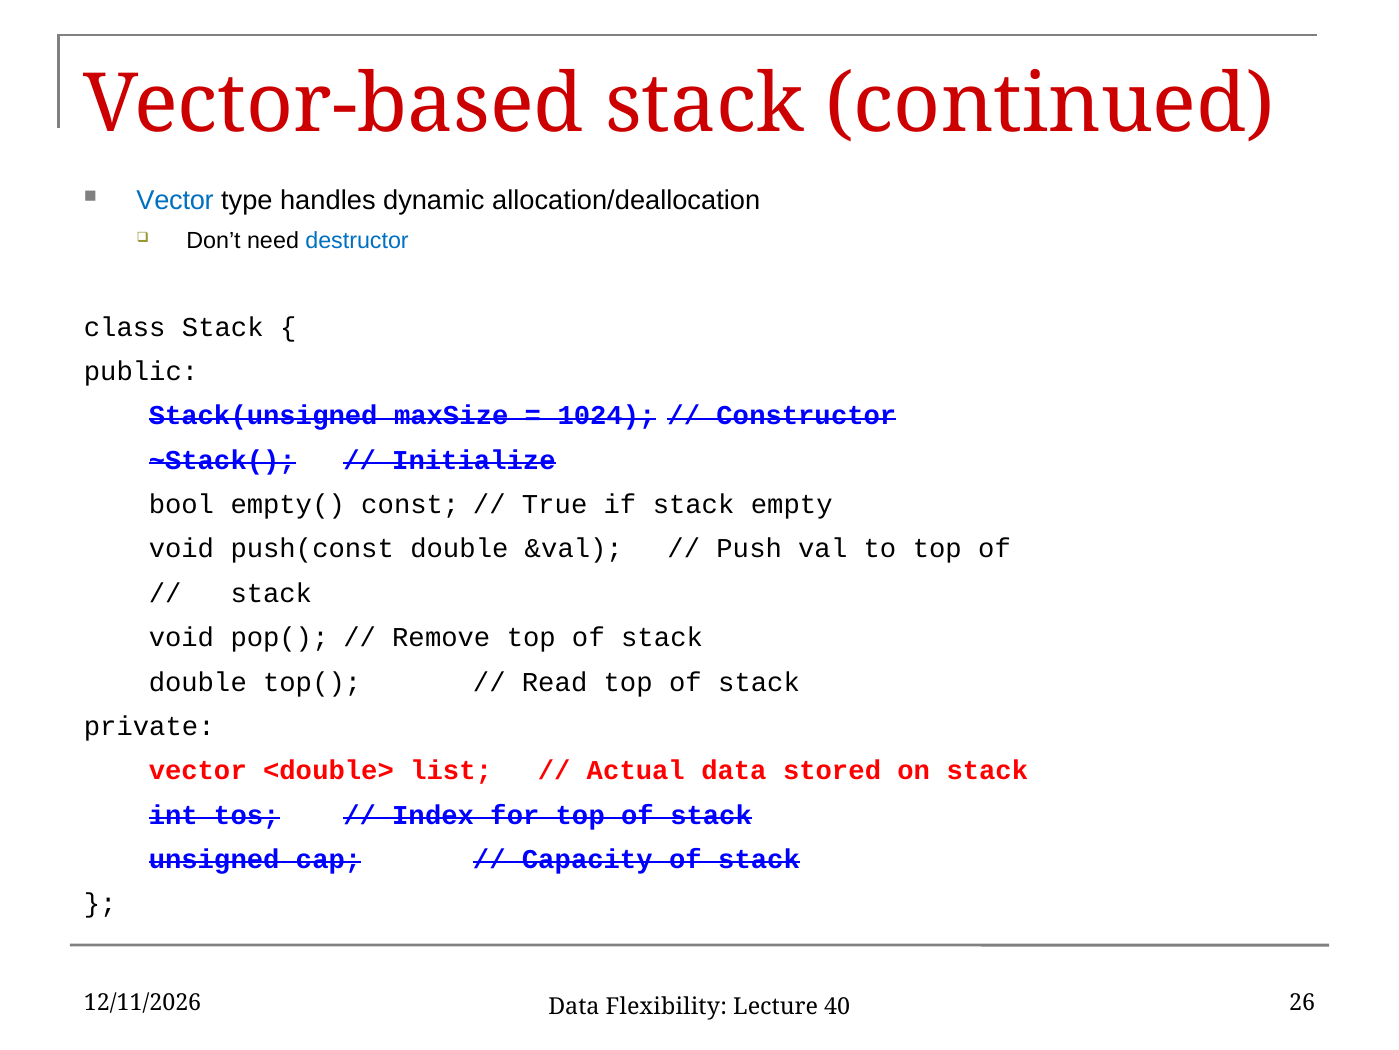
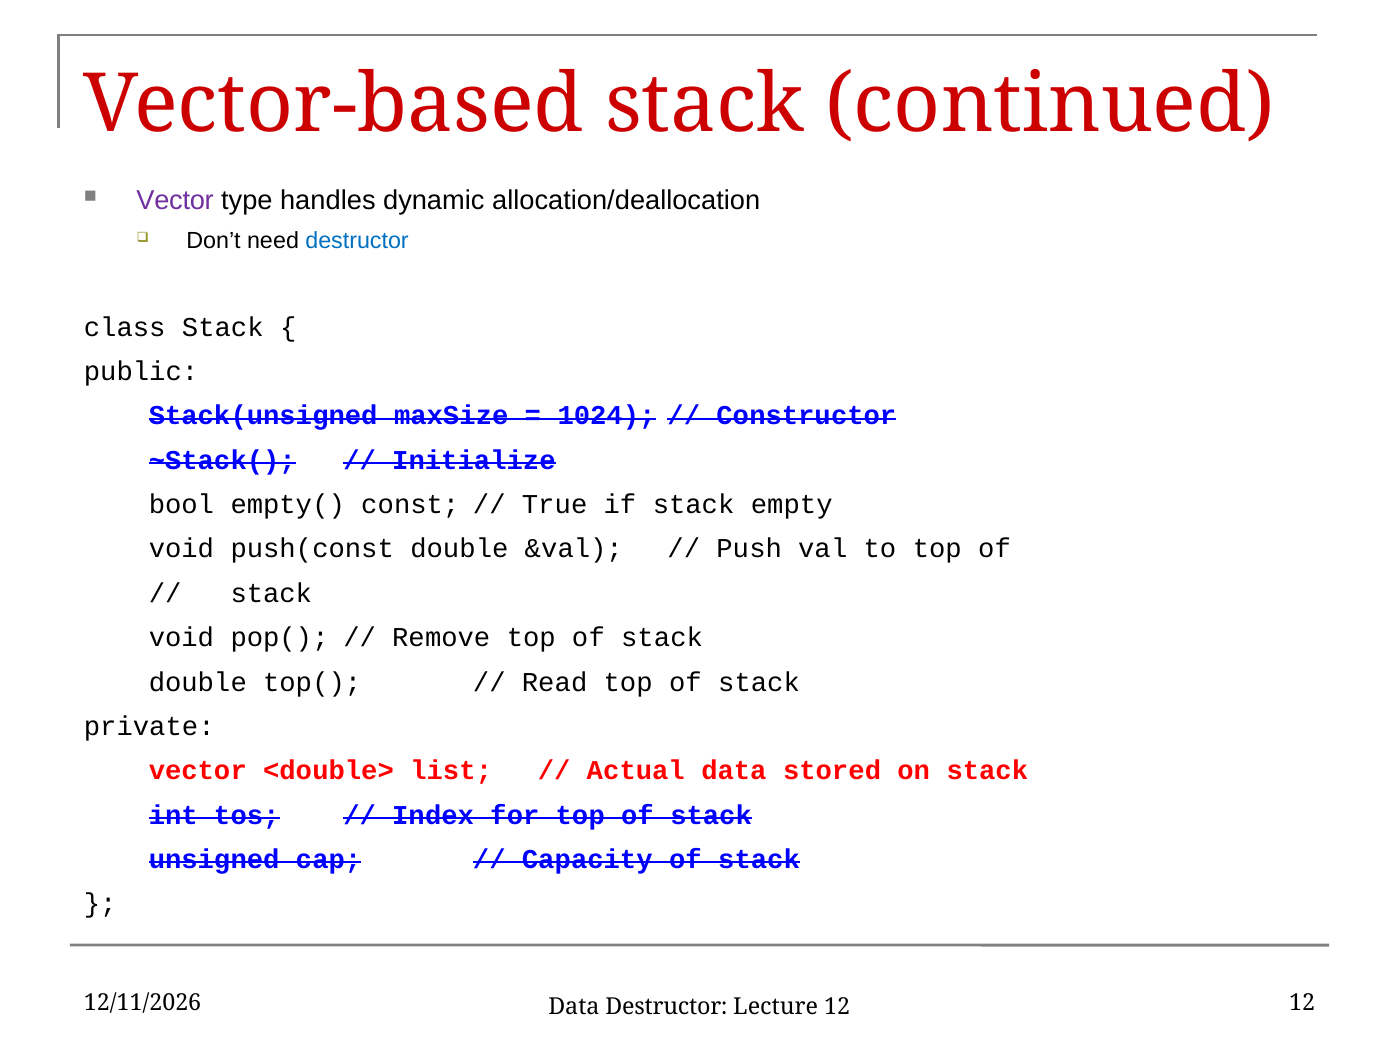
Vector colour: blue -> purple (175, 200)
26: 26 -> 12 (1302, 1002)
Data Flexibility: Flexibility -> Destructor (667, 1007)
Lecture 40: 40 -> 12 (837, 1007)
